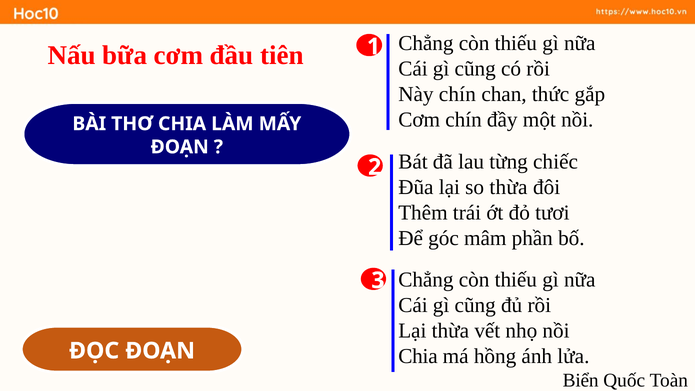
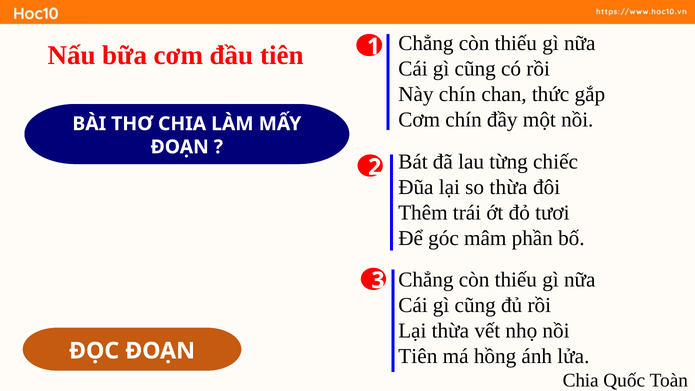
Chia: Chia -> Tiên (418, 356)
Biển: Biển -> Chia (581, 380)
